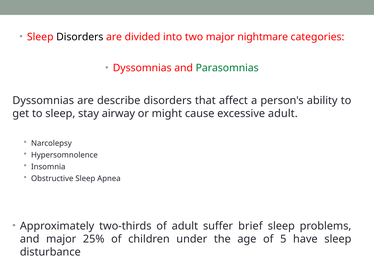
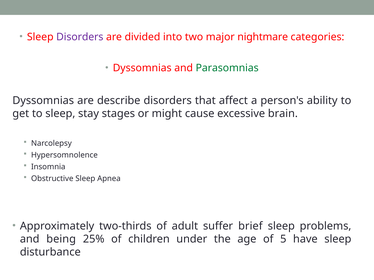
Disorders colour: black -> purple (80, 37)
airway: airway -> stages (118, 114)
excessive adult: adult -> brain (283, 114)
and major: major -> being (61, 240)
